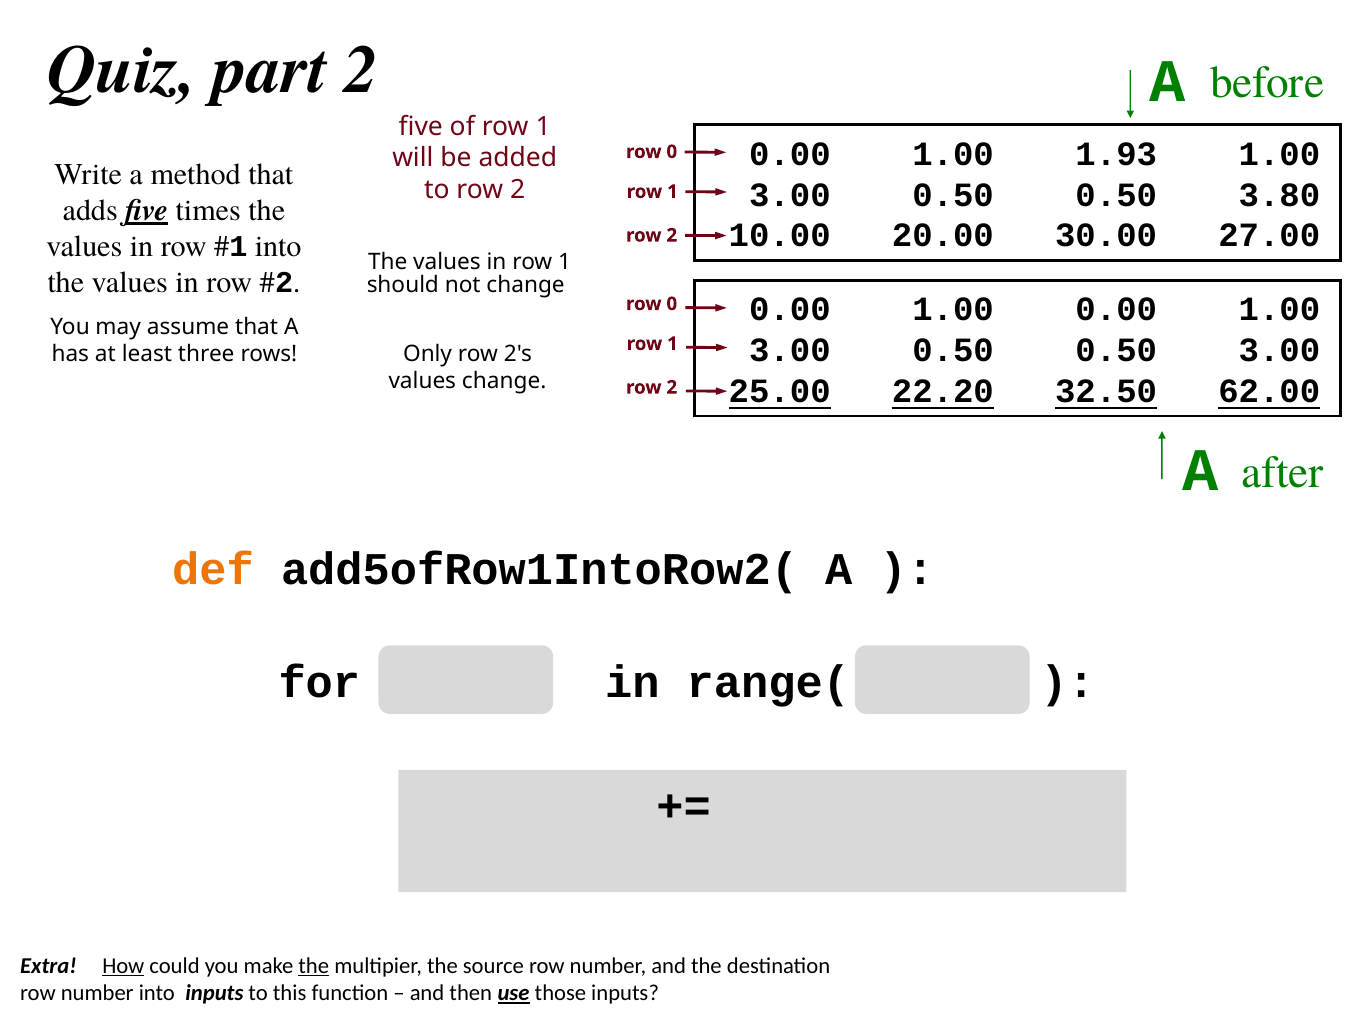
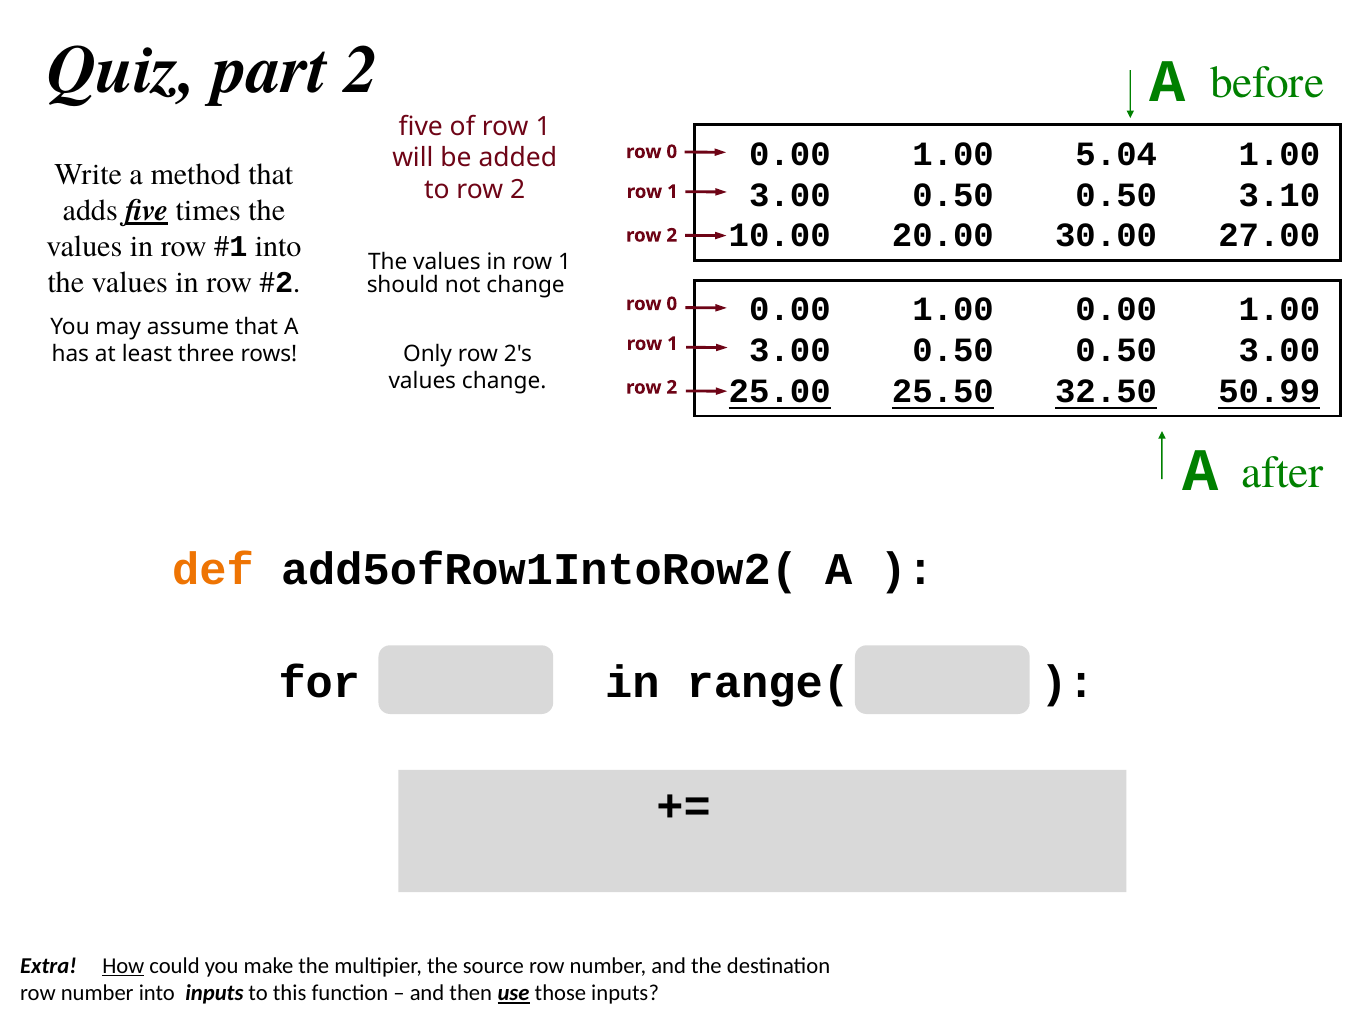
1.93: 1.93 -> 5.04 (1116, 154)
3.80: 3.80 -> 3.10 (1279, 195)
22.20: 22.20 -> 25.50 (943, 391)
62.00: 62.00 -> 50.99 (1269, 391)
the underline: present -> none (314, 966)
